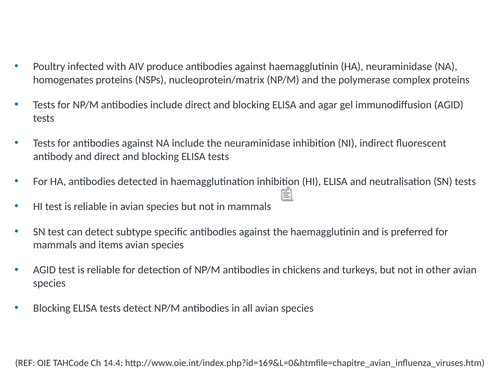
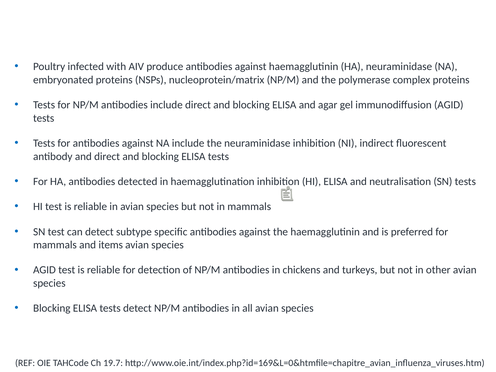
homogenates: homogenates -> embryonated (63, 80)
14.4: 14.4 -> 19.7 (113, 363)
